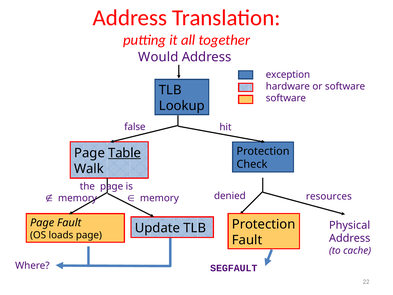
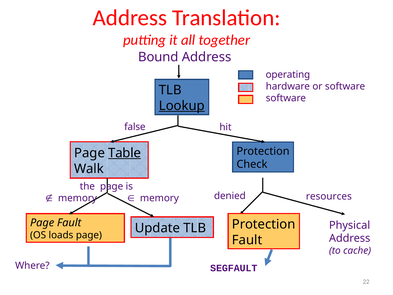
Would: Would -> Bound (158, 57)
exception: exception -> operating (288, 75)
Lookup underline: none -> present (182, 106)
